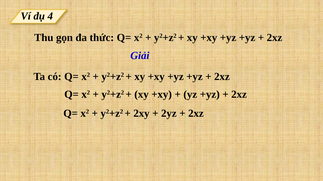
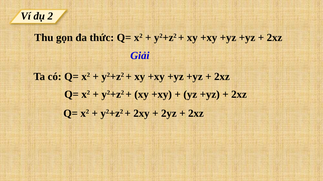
4: 4 -> 2 (50, 16)
